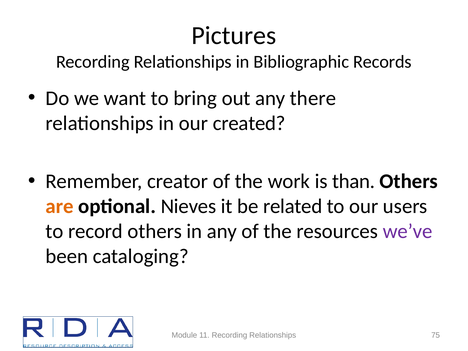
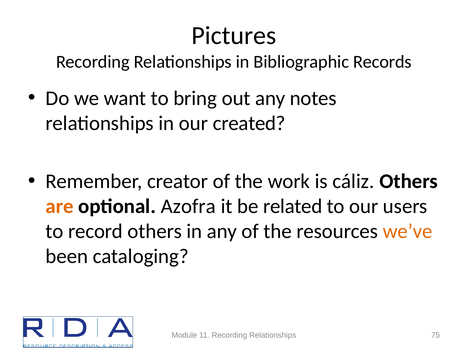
there: there -> notes (313, 98)
than: than -> cáliz (353, 181)
Nieves: Nieves -> Azofra (188, 206)
we’ve colour: purple -> orange (408, 231)
